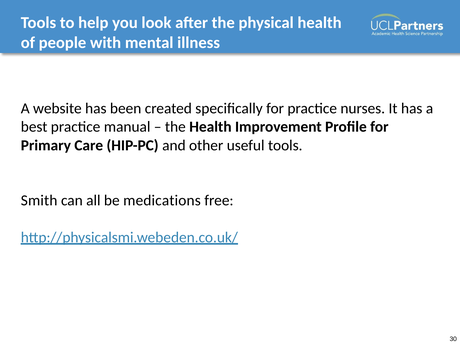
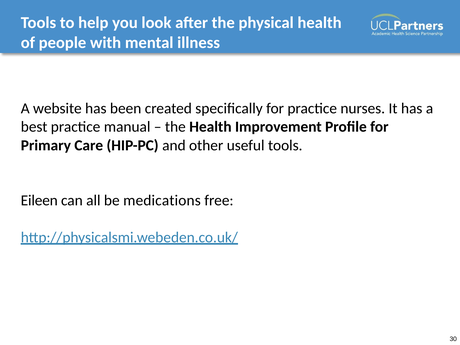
Smith: Smith -> Eileen (39, 200)
